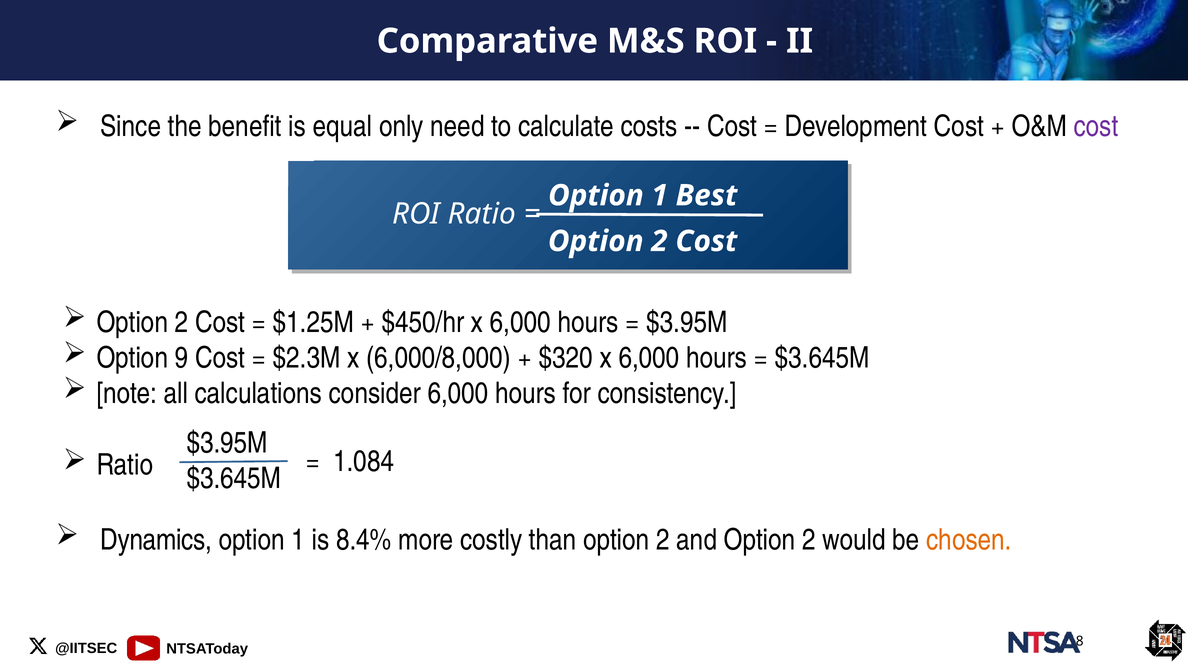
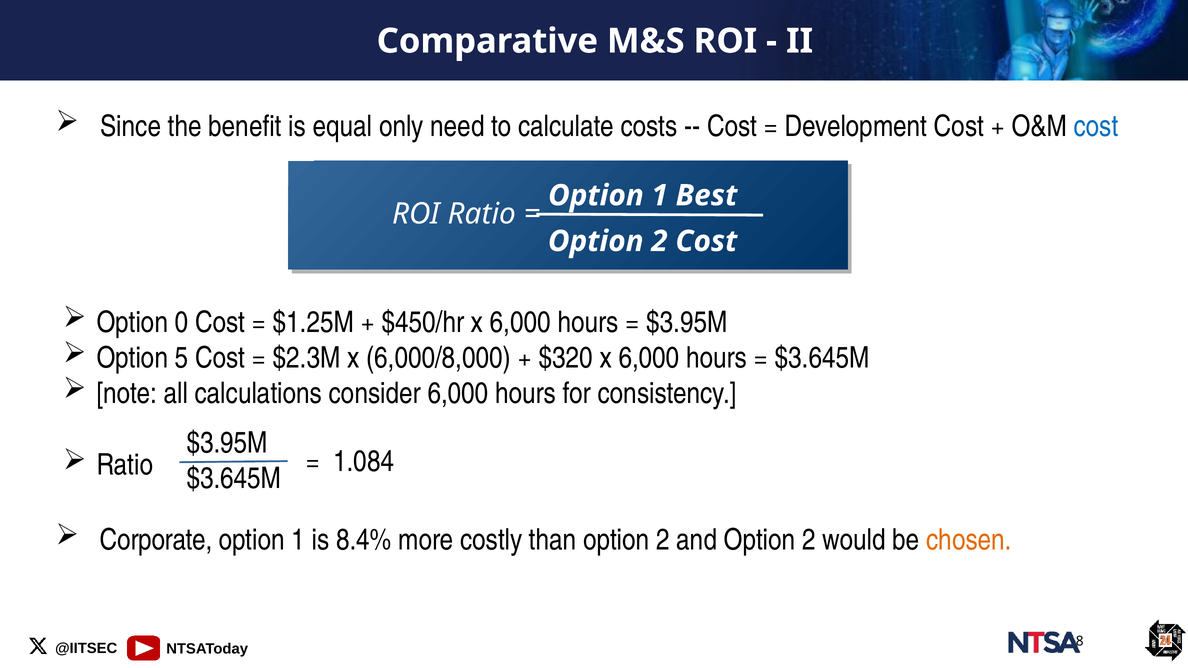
cost colour: purple -> blue (1096, 126)
2: 2 -> 0 (182, 322)
9: 9 -> 5 (182, 358)
Dynamics: Dynamics -> Corporate (156, 540)
